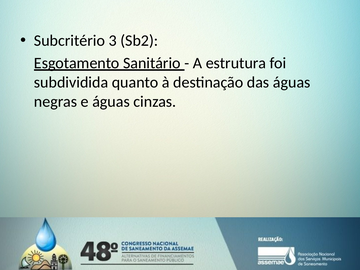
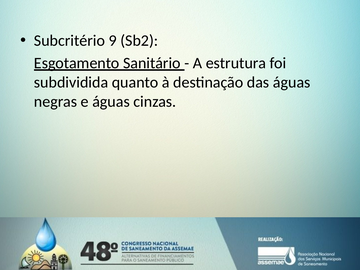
3: 3 -> 9 (113, 41)
